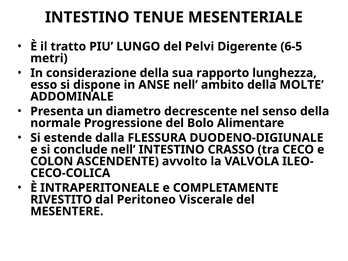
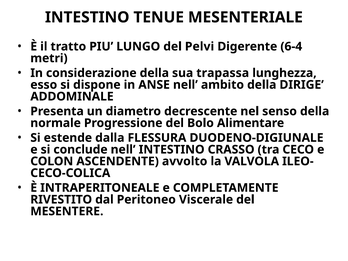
6-5: 6-5 -> 6-4 (291, 46)
rapporto: rapporto -> trapassa (223, 73)
MOLTE: MOLTE -> DIRIGE (302, 85)
